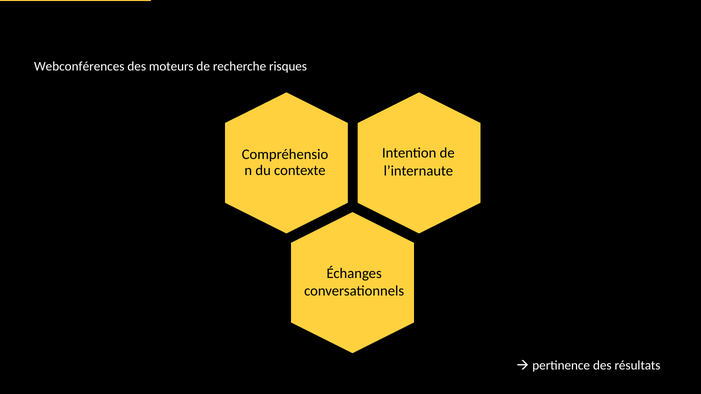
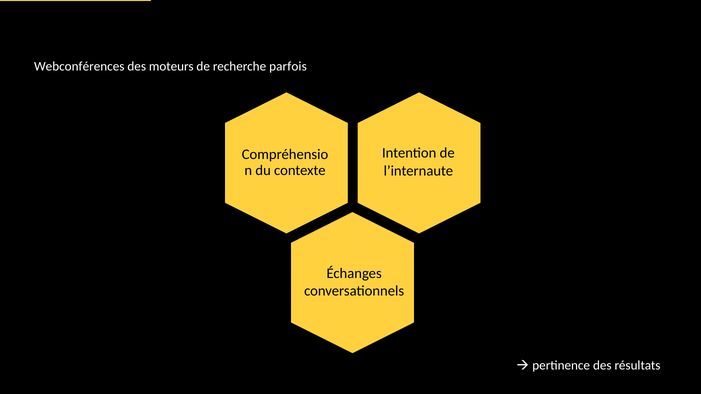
risques: risques -> parfois (288, 66)
